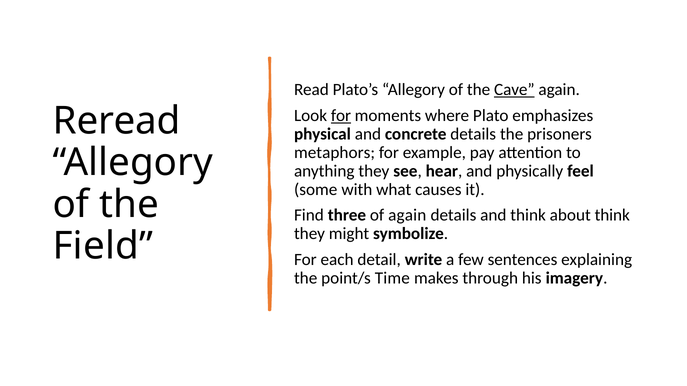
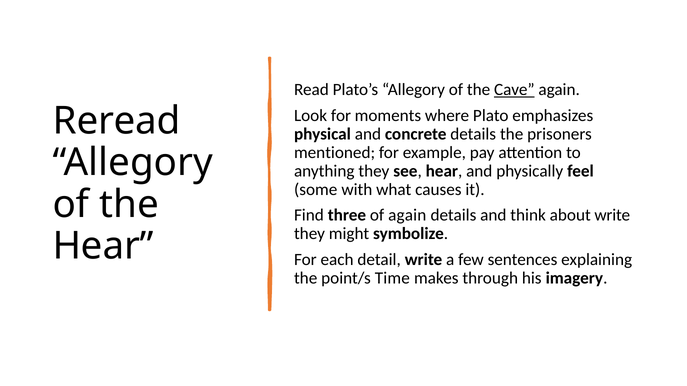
for underline: present -> none (341, 116)
metaphors: metaphors -> mentioned (335, 153)
about think: think -> write (612, 215)
Field: Field -> Hear (103, 246)
